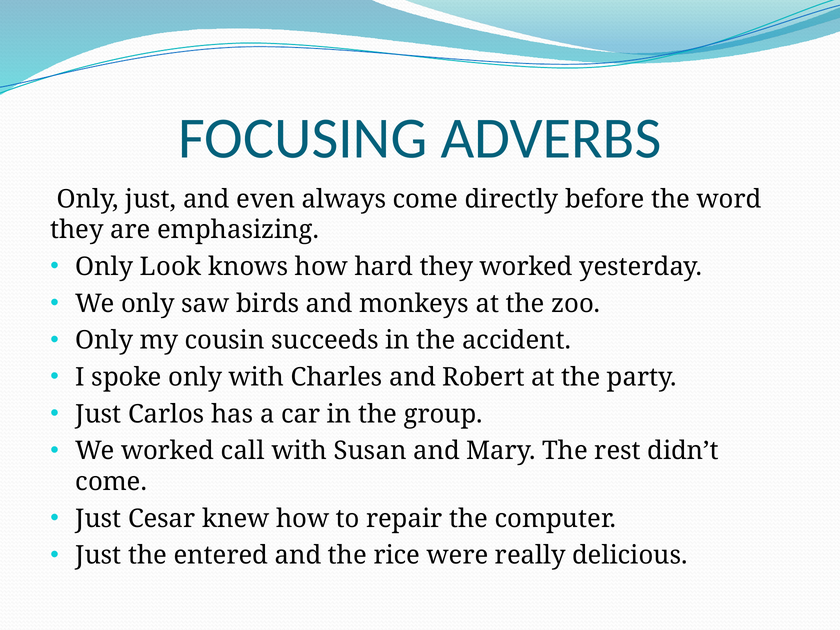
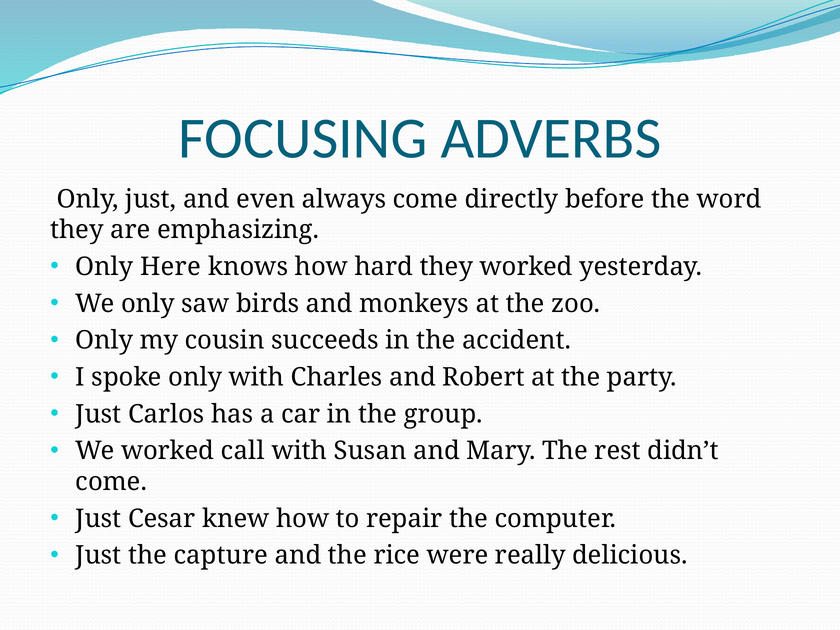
Look: Look -> Here (171, 267)
entered: entered -> capture (221, 555)
